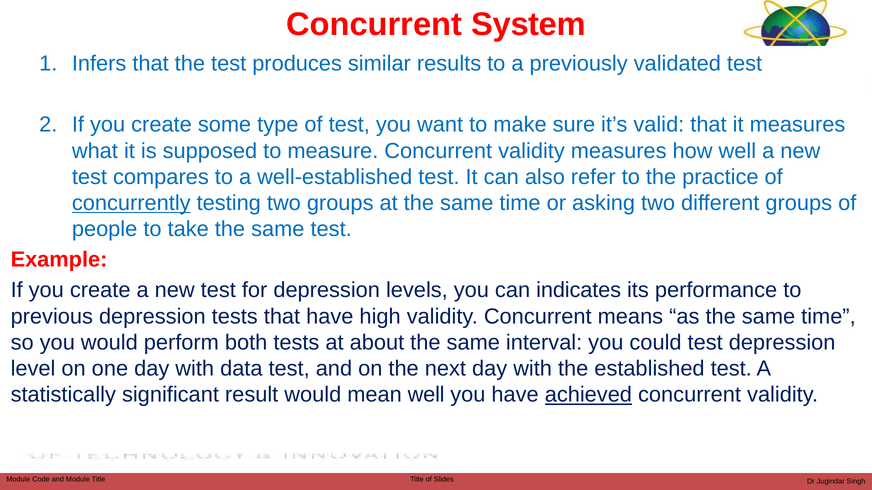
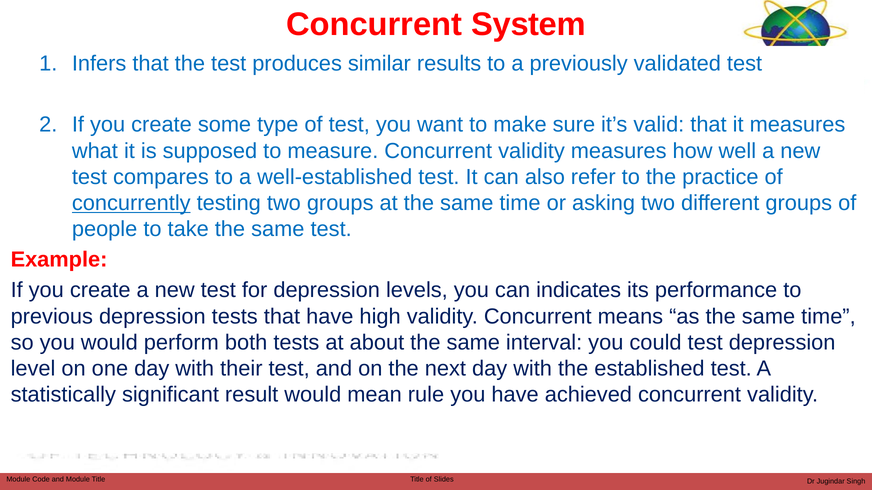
data: data -> their (241, 369)
mean well: well -> rule (426, 395)
achieved underline: present -> none (588, 395)
